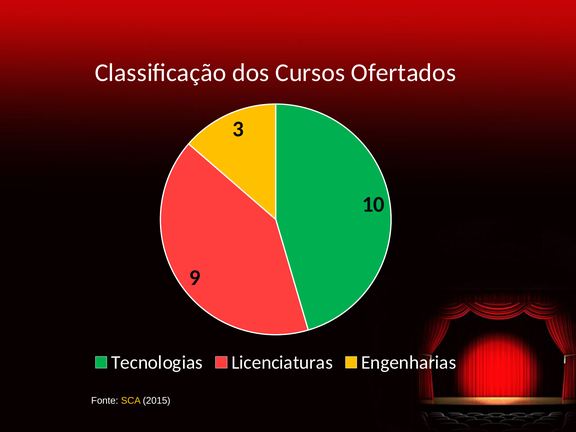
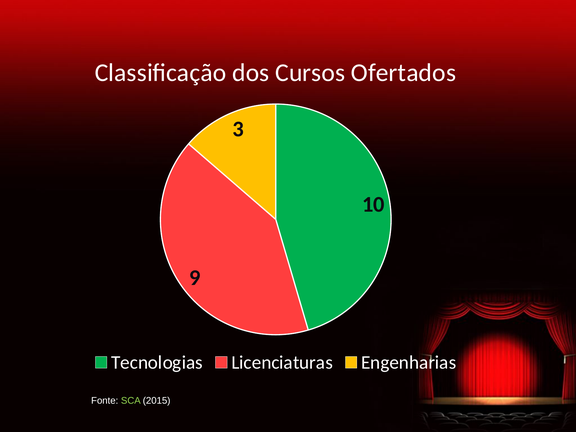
SCA colour: yellow -> light green (131, 401)
